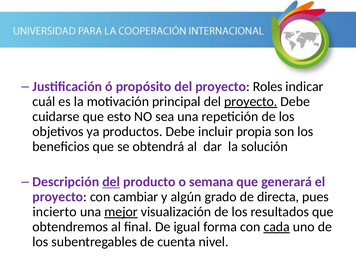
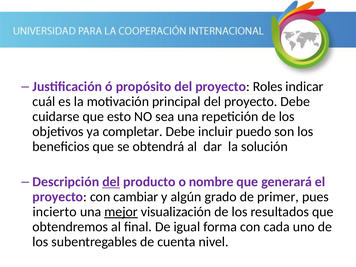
proyecto underline: present -> none (251, 102)
productos: productos -> completar (133, 131)
propia: propia -> puedo (254, 131)
semana: semana -> nombre (211, 182)
directa: directa -> primer (278, 197)
cada underline: present -> none (277, 227)
